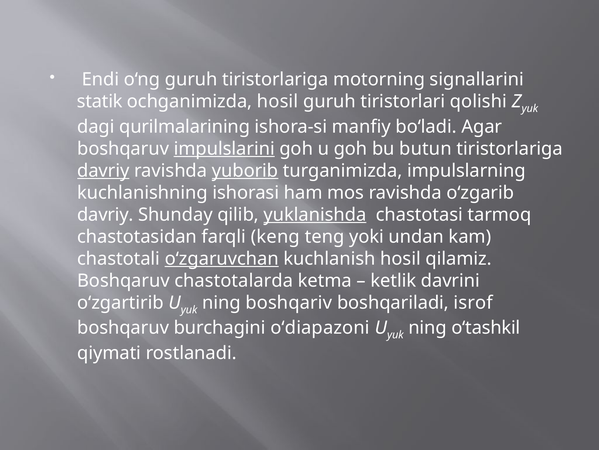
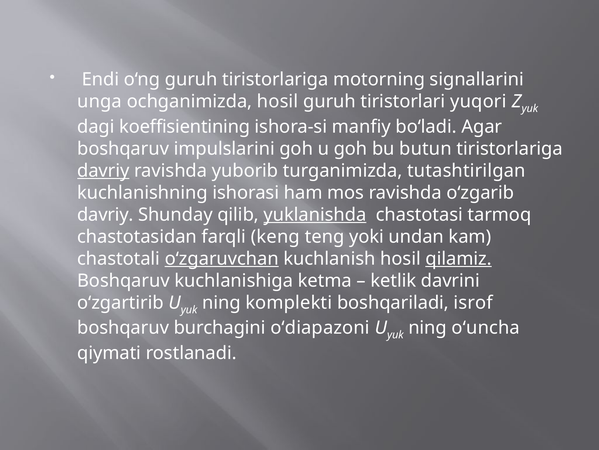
statik: statik -> unga (100, 101)
qolishi: qolishi -> yuqori (478, 101)
qurilmalarining: qurilmalarining -> koeffisientining (185, 127)
impulslarini underline: present -> none (224, 148)
yuborib underline: present -> none (245, 170)
impulslarning: impulslarning -> tutashtirilgan (466, 170)
qilamiz underline: none -> present (459, 258)
chastotalarda: chastotalarda -> kuchlanishiga (234, 280)
boshqariv: boshqariv -> komplekti (289, 302)
o‘tashkil: o‘tashkil -> o‘uncha (486, 327)
